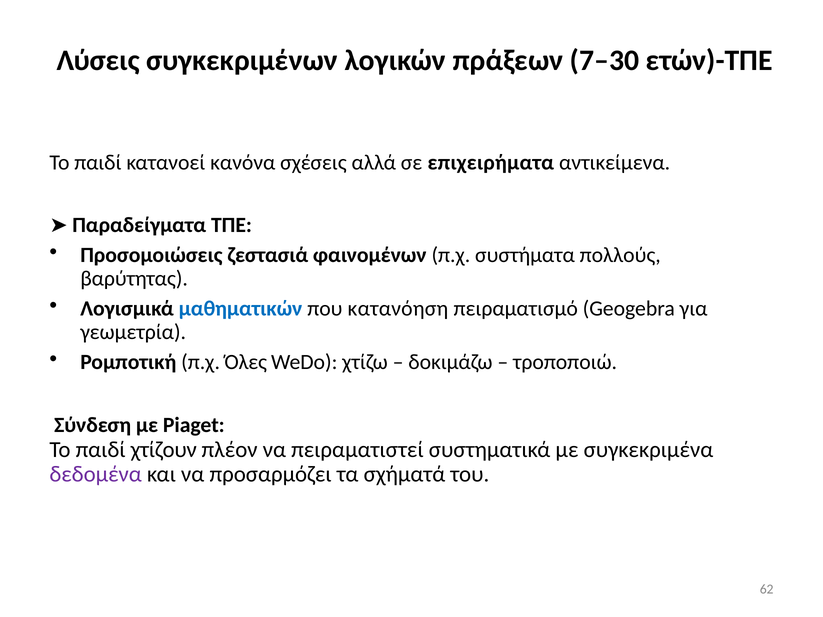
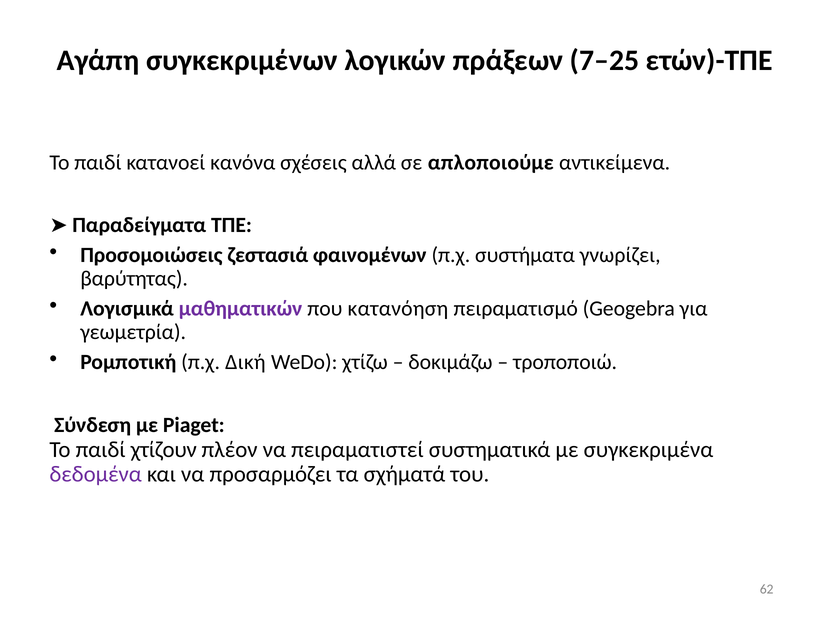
Λύσεις: Λύσεις -> Αγάπη (98, 60)
7–30: 7–30 -> 7–25 (605, 60)
επιχειρήματα: επιχειρήματα -> απλοποιούμε (491, 163)
πολλούς: πολλούς -> γνωρίζει (620, 255)
μαθηματικών colour: blue -> purple (241, 309)
Όλες: Όλες -> Δική (245, 362)
